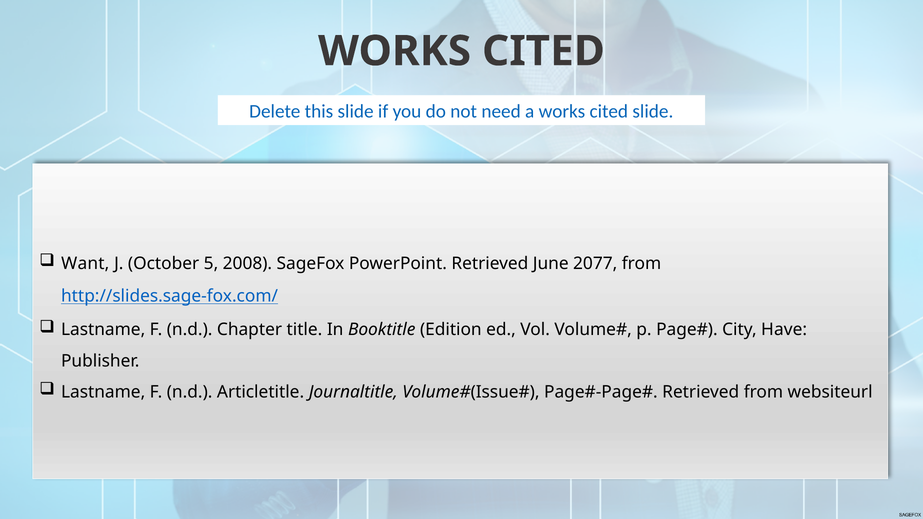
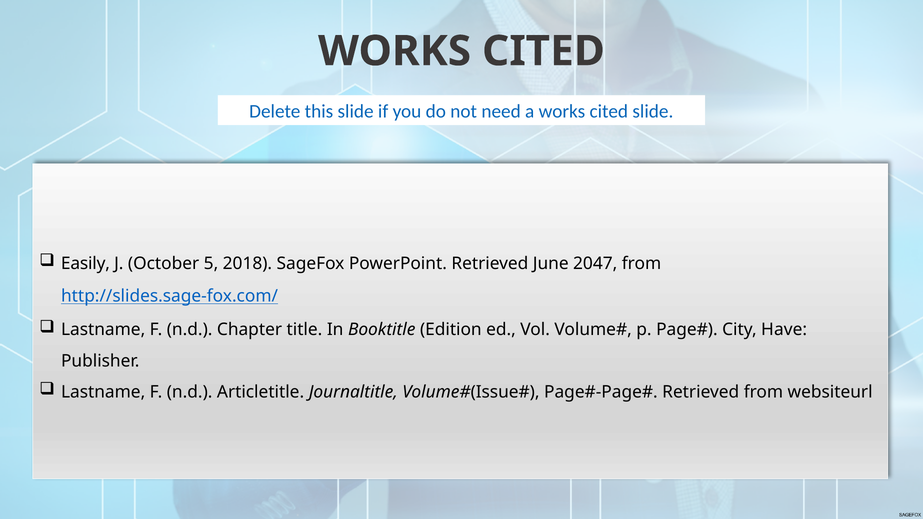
Want: Want -> Easily (85, 263)
2008: 2008 -> 2018 (247, 263)
2077: 2077 -> 2047 (595, 263)
